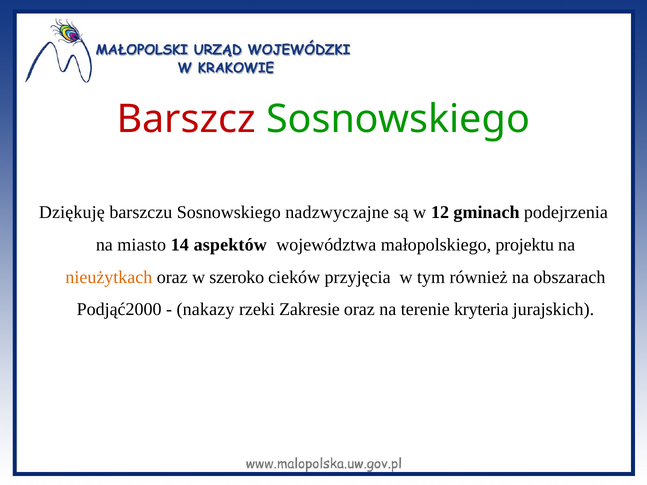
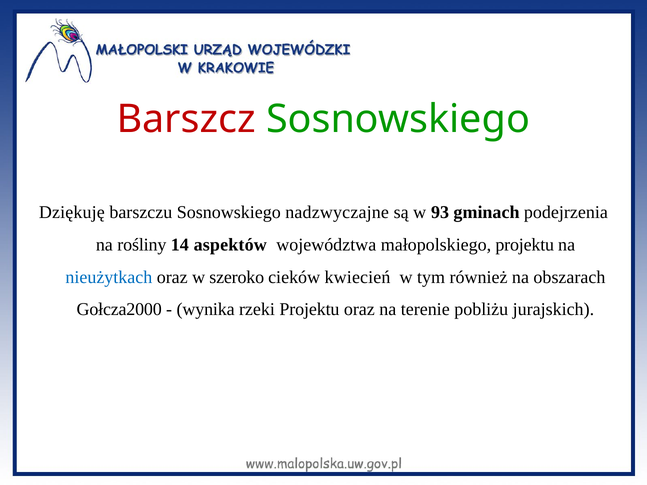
12: 12 -> 93 (440, 213)
miasto: miasto -> rośliny (142, 245)
nieużytkach colour: orange -> blue (109, 277)
przyjęcia: przyjęcia -> kwiecień (358, 277)
Podjąć2000: Podjąć2000 -> Gołcza2000 (119, 310)
nakazy: nakazy -> wynika (206, 310)
rzeki Zakresie: Zakresie -> Projektu (309, 310)
kryteria: kryteria -> pobliżu (481, 310)
